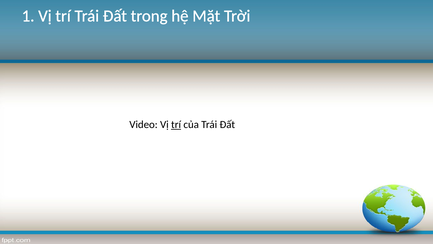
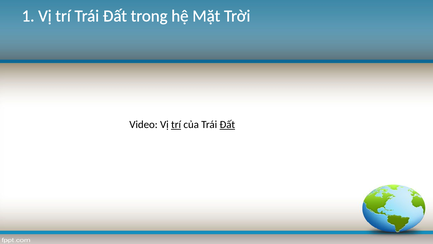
Đất underline: none -> present (227, 124)
